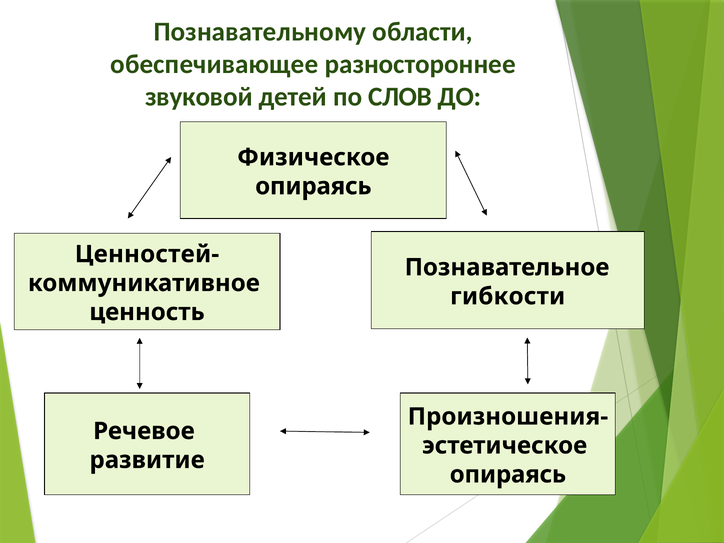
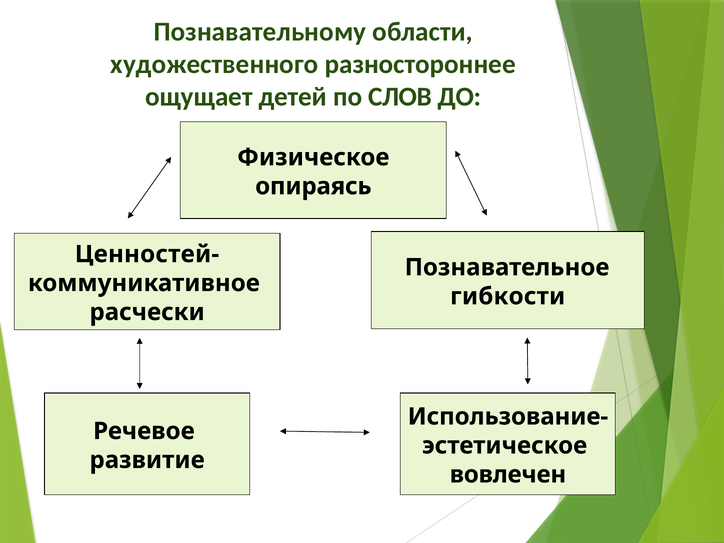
обеспечивающее: обеспечивающее -> художественного (214, 64)
звуковой: звуковой -> ощущает (199, 97)
ценность: ценность -> расчески (147, 312)
Произношения-: Произношения- -> Использование- (508, 417)
опираясь: опираясь -> вовлечен (508, 475)
